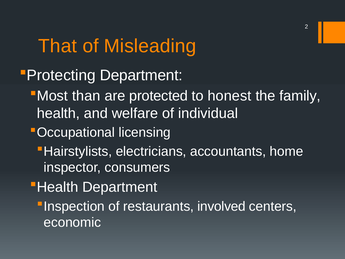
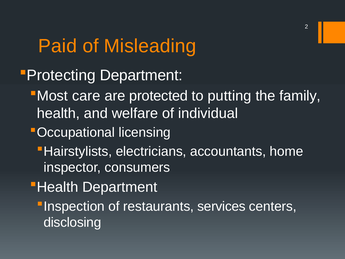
That: That -> Paid (58, 46)
than: than -> care (86, 96)
honest: honest -> putting (230, 96)
involved: involved -> services (221, 206)
economic: economic -> disclosing (72, 222)
